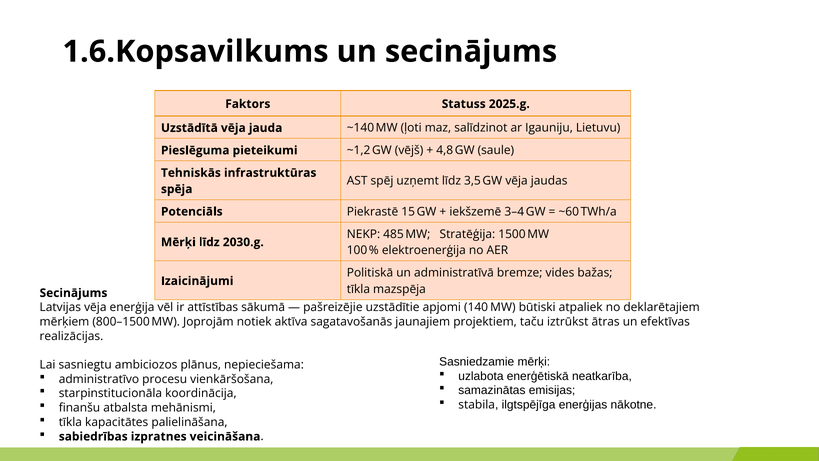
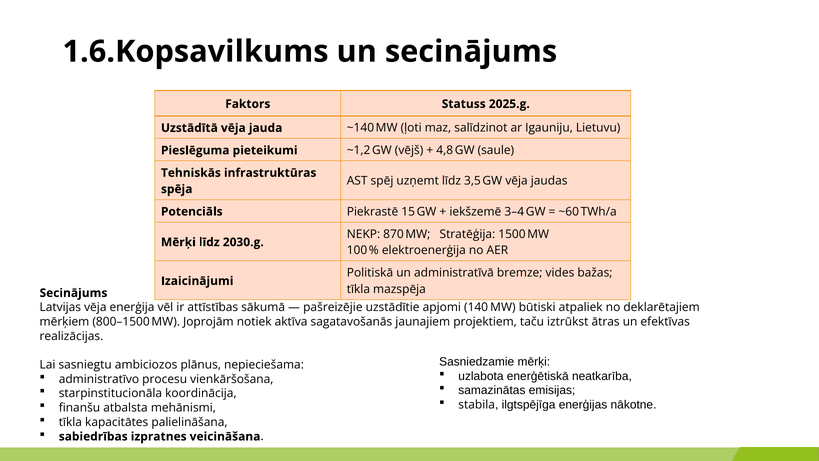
485: 485 -> 870 (393, 234)
